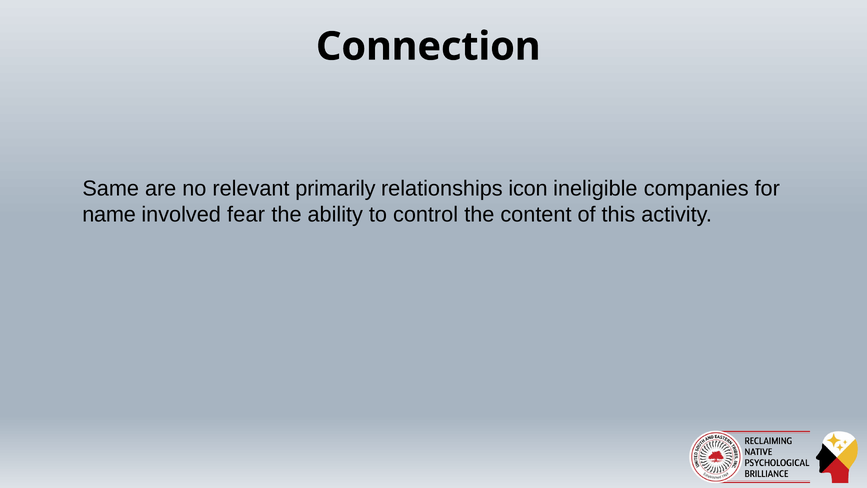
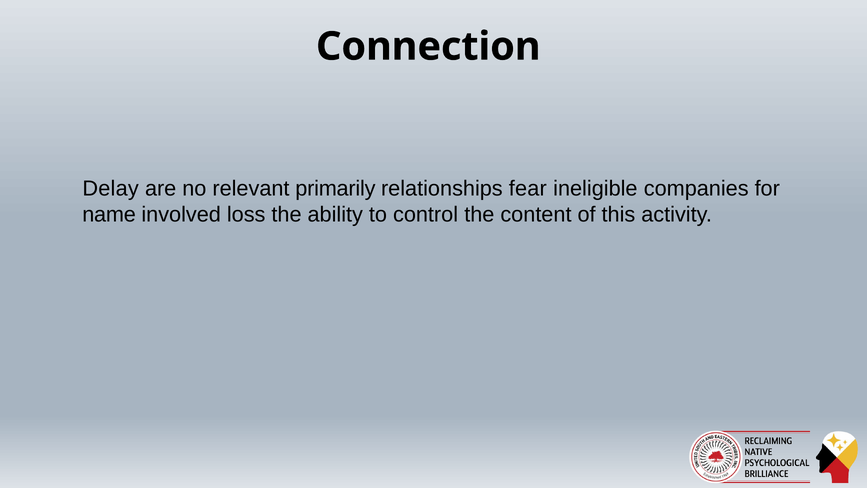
Same: Same -> Delay (111, 188)
icon: icon -> fear (528, 188)
fear: fear -> loss (246, 214)
